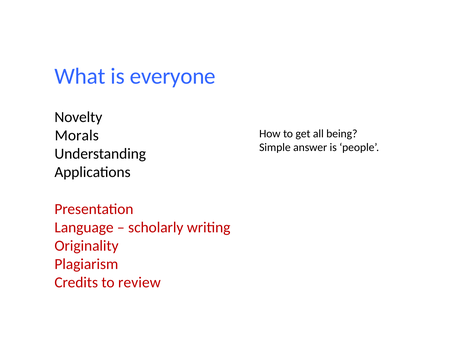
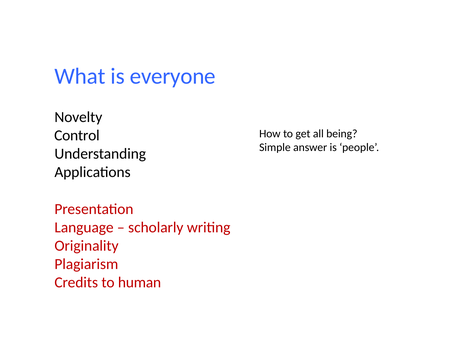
Morals: Morals -> Control (77, 135)
review: review -> human (140, 283)
